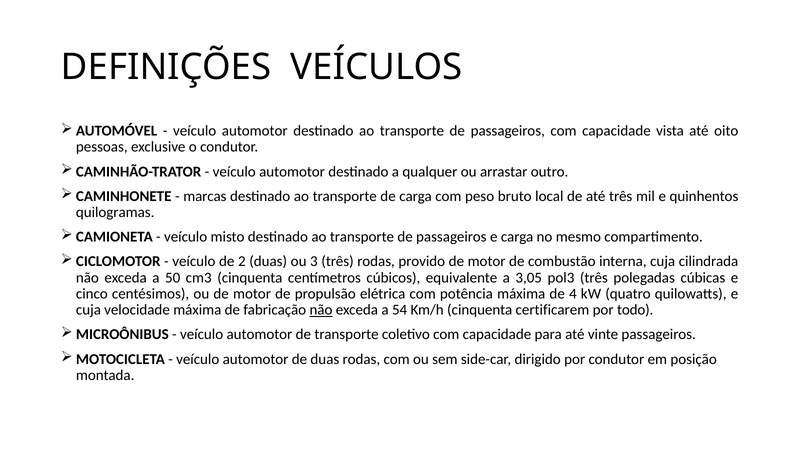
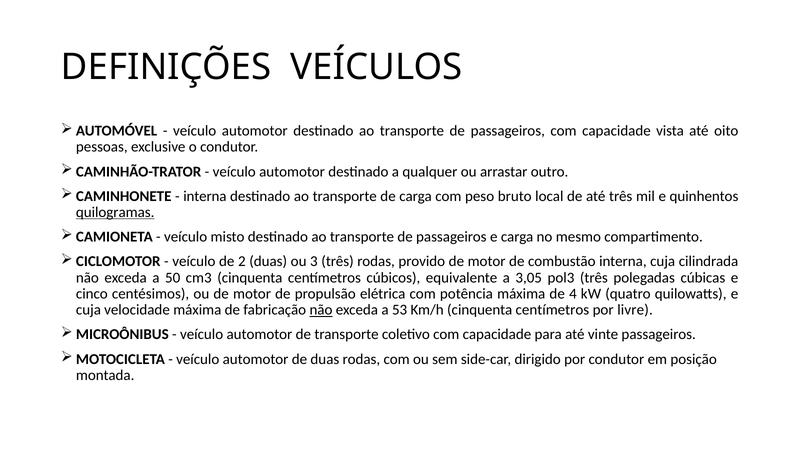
marcas: marcas -> interna (205, 196)
quilogramas underline: none -> present (115, 212)
54: 54 -> 53 (400, 310)
Km/h cinquenta certificarem: certificarem -> centímetros (552, 310)
todo: todo -> livre (635, 310)
